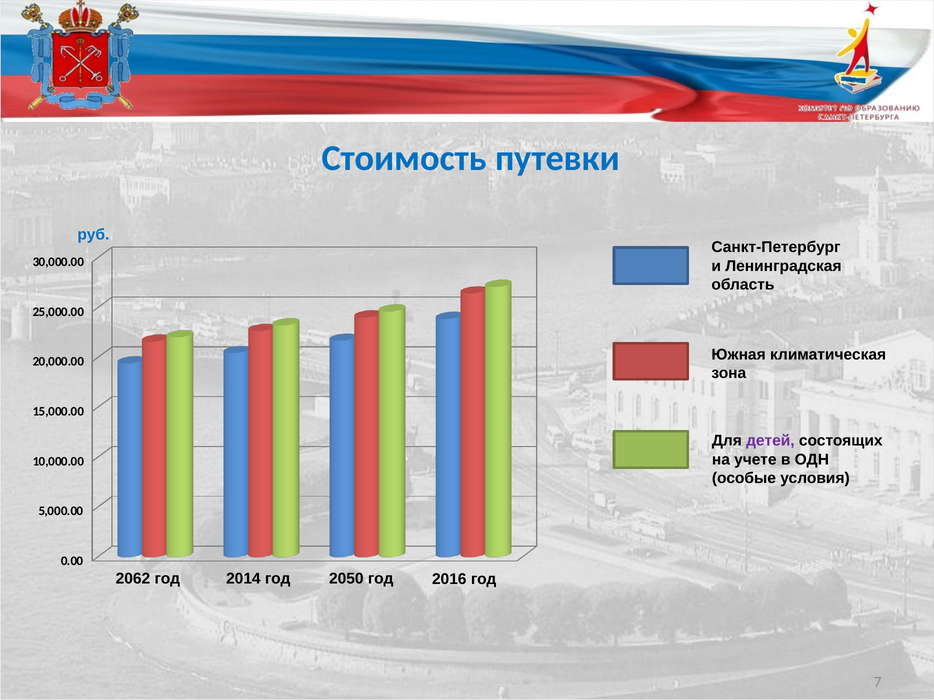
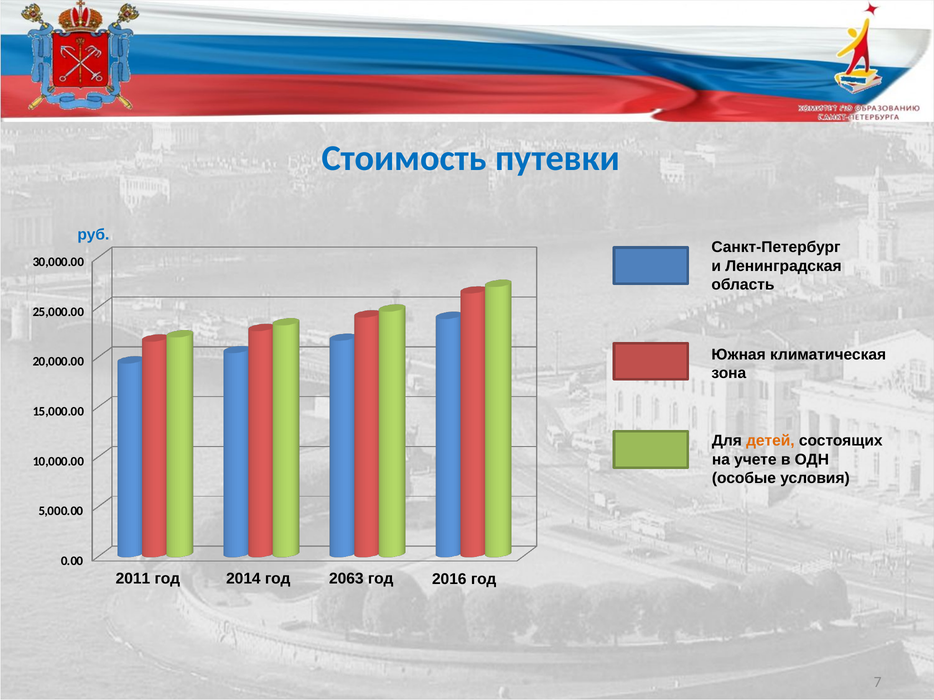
детей colour: purple -> orange (770, 441)
2062: 2062 -> 2011 (133, 579)
2050: 2050 -> 2063 (346, 579)
